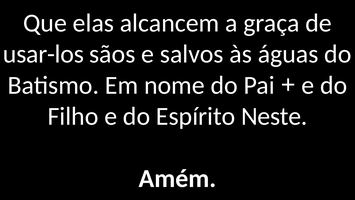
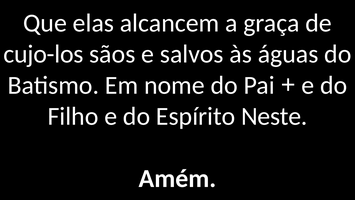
usar-los: usar-los -> cujo-los (43, 54)
